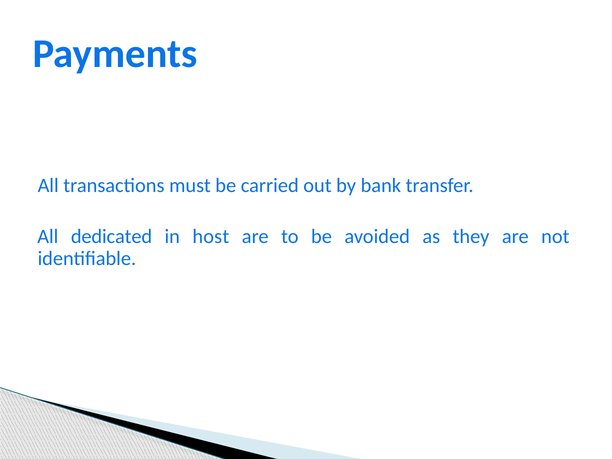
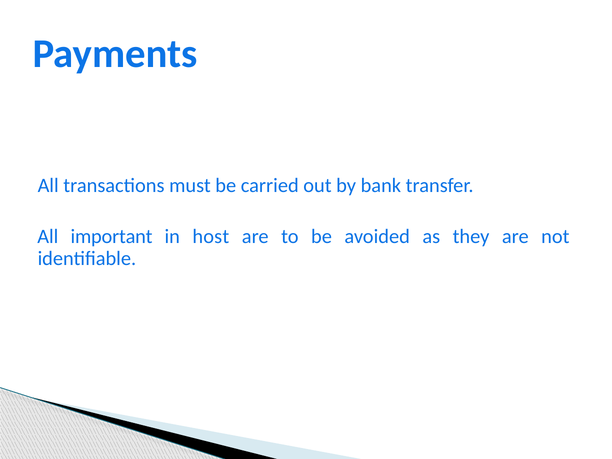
dedicated: dedicated -> important (112, 236)
